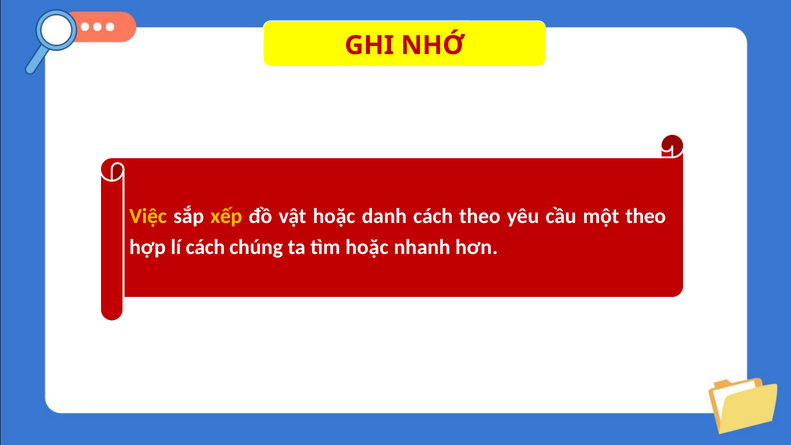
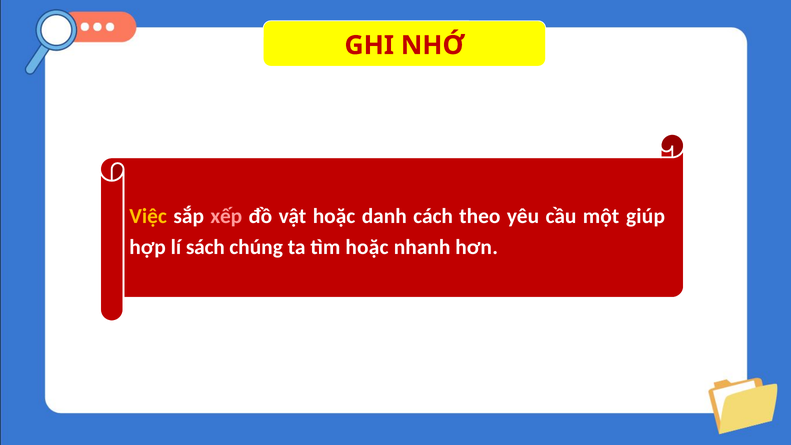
xếp colour: yellow -> pink (226, 216)
một theo: theo -> giúp (646, 216)
lí cách: cách -> sách (205, 247)
